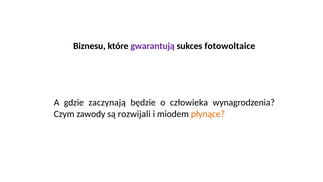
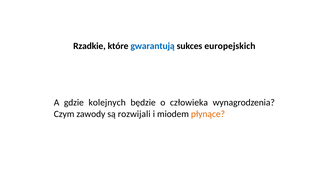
Biznesu: Biznesu -> Rzadkie (89, 46)
gwarantują colour: purple -> blue (153, 46)
fotowoltaice: fotowoltaice -> europejskich (230, 46)
zaczynają: zaczynają -> kolejnych (107, 102)
